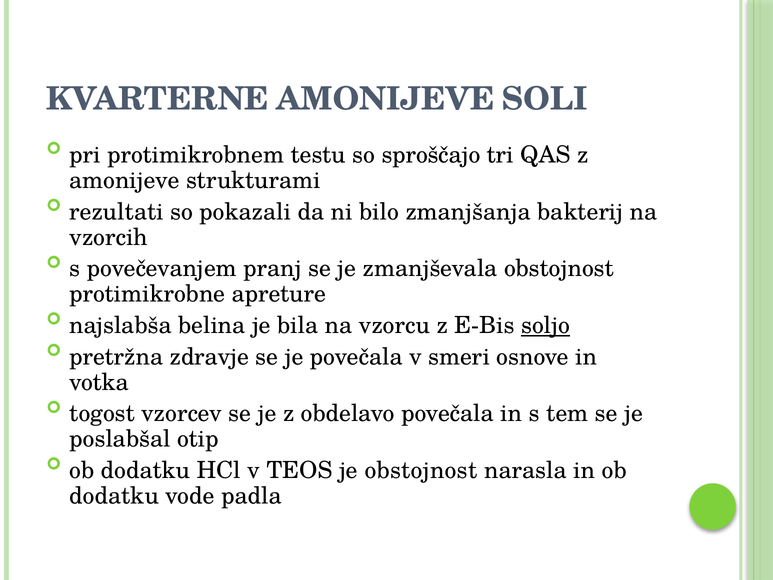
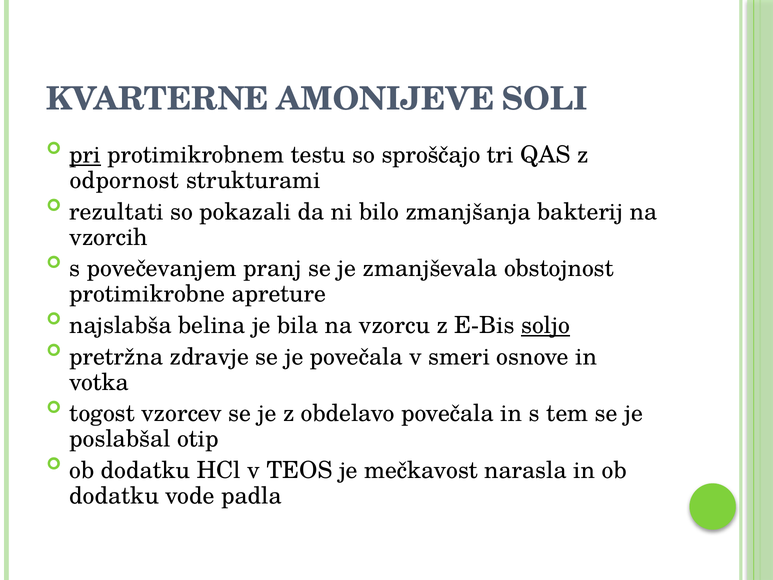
pri underline: none -> present (85, 155)
amonijeve: amonijeve -> odpornost (124, 180)
je obstojnost: obstojnost -> mečkavost (421, 470)
